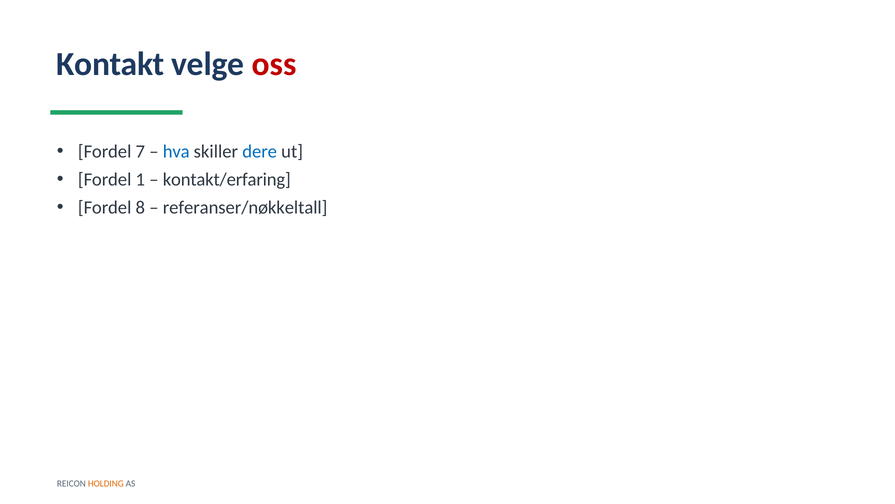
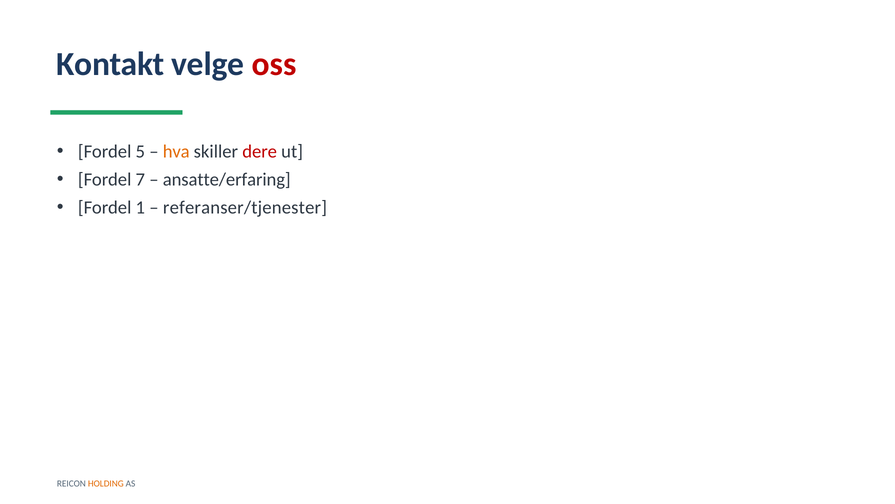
7: 7 -> 5 (140, 152)
hva colour: blue -> orange (176, 152)
dere colour: blue -> red (260, 152)
1: 1 -> 7 (140, 180)
kontakt/erfaring: kontakt/erfaring -> ansatte/erfaring (227, 180)
8: 8 -> 1 (140, 208)
referanser/nøkkeltall: referanser/nøkkeltall -> referanser/tjenester (245, 208)
